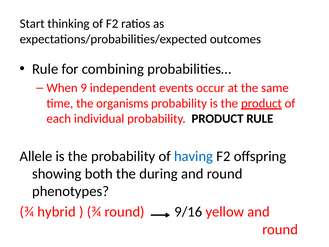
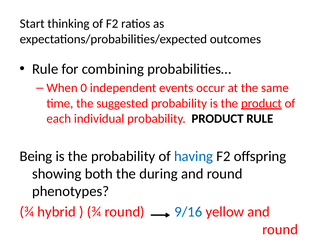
9: 9 -> 0 (84, 88)
organisms: organisms -> suggested (122, 103)
Allele: Allele -> Being (36, 156)
9/16 colour: black -> blue (188, 212)
